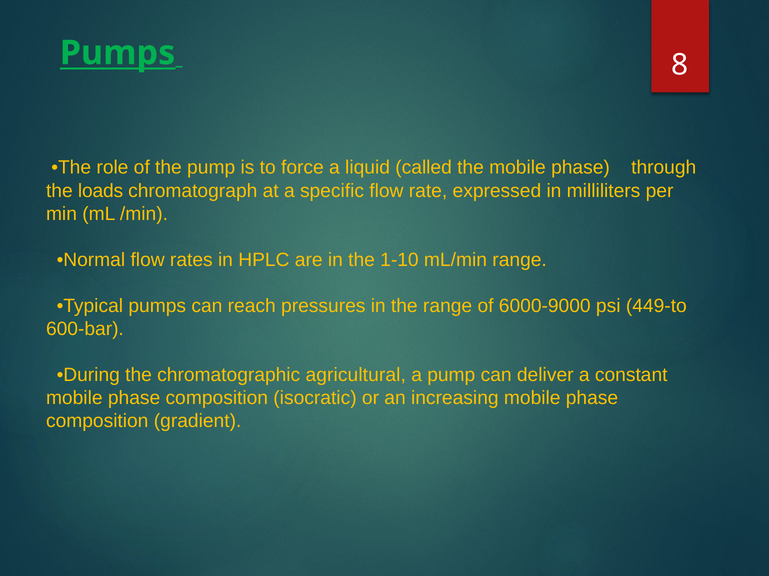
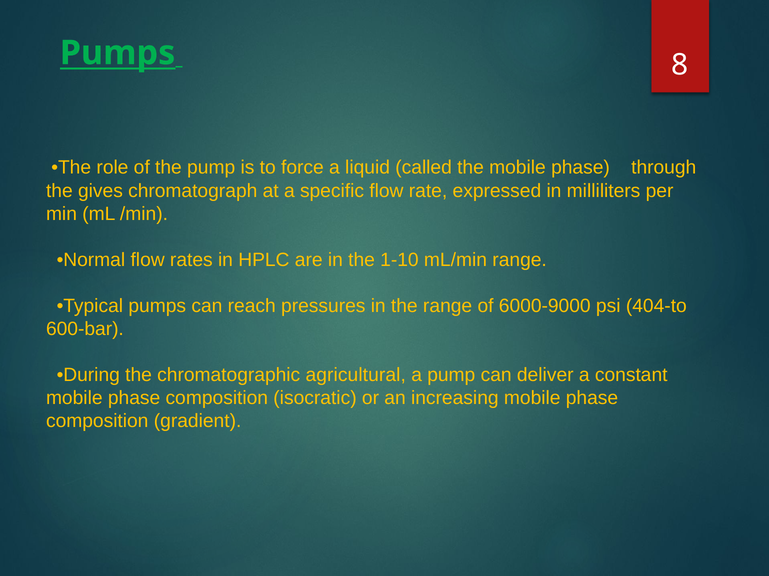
loads: loads -> gives (100, 191)
449-to: 449-to -> 404-to (656, 306)
